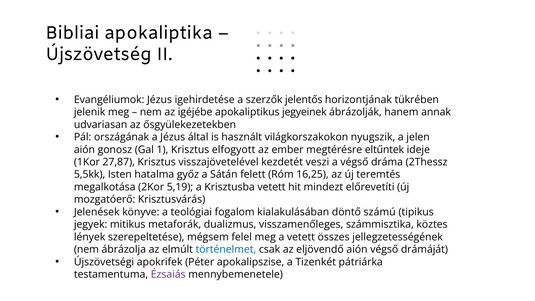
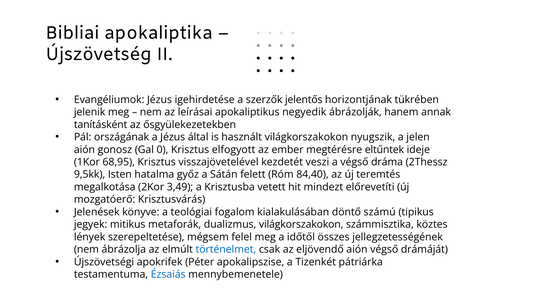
igéjébe: igéjébe -> leírásai (195, 112)
jegyeinek: jegyeinek -> negyedik (304, 112)
udvariasan: udvariasan -> tanításként (101, 125)
1: 1 -> 0 (162, 150)
27,87: 27,87 -> 68,95 (119, 162)
5,5kk: 5,5kk -> 9,5kk (90, 175)
16,25: 16,25 -> 84,40 (312, 175)
5,19: 5,19 -> 3,49 (180, 187)
dualizmus visszamenőleges: visszamenőleges -> világkorszakokon (301, 224)
a vetett: vetett -> időtől (301, 237)
Ézsaiás colour: purple -> blue (168, 274)
